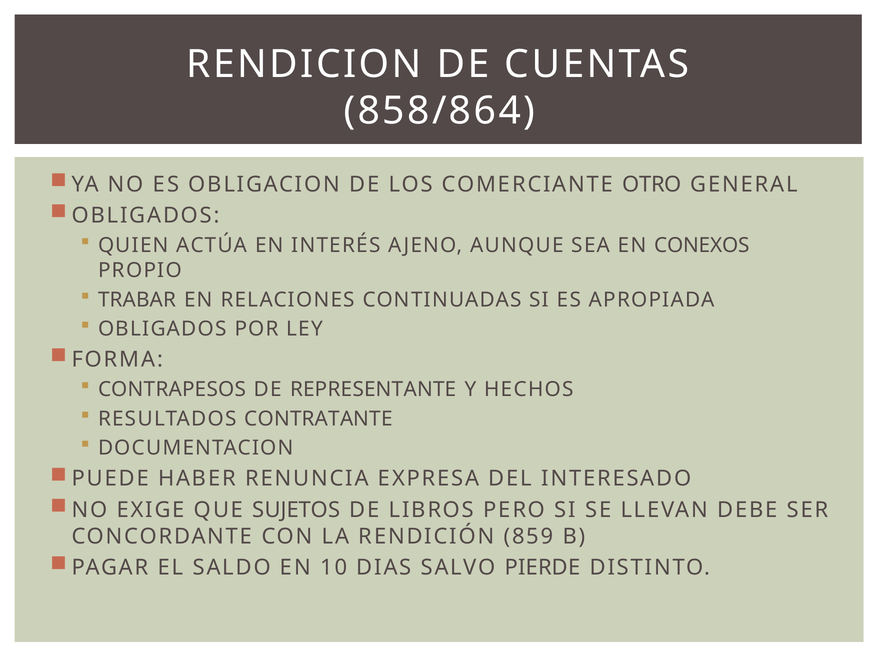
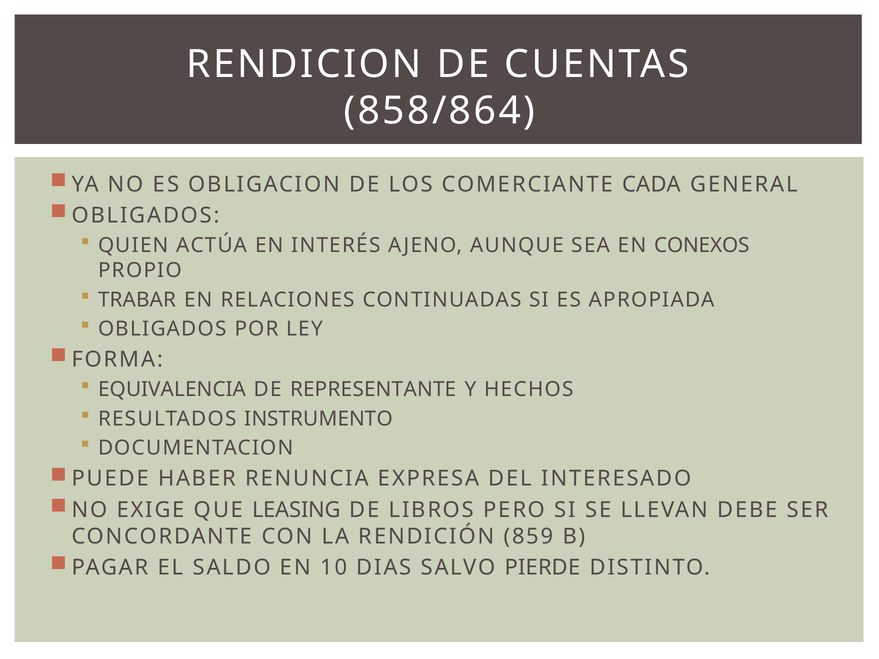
OTRO: OTRO -> CADA (652, 184)
CONTRAPESOS: CONTRAPESOS -> EQUIVALENCIA (172, 390)
CONTRATANTE: CONTRATANTE -> INSTRUMENTO (319, 419)
SUJETOS: SUJETOS -> LEASING (296, 510)
